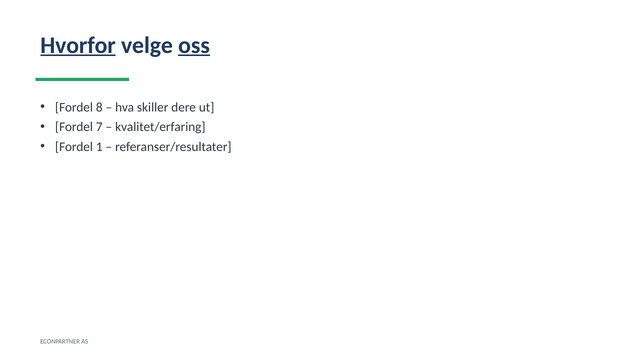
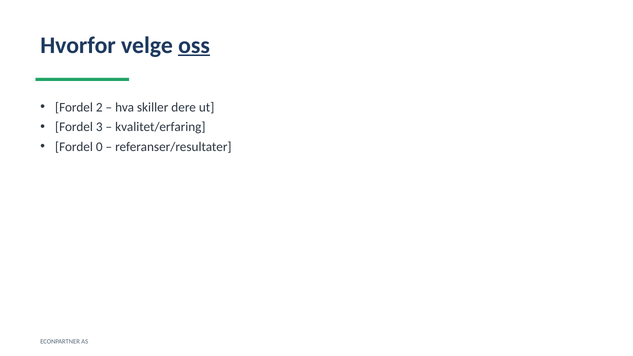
Hvorfor underline: present -> none (78, 45)
8: 8 -> 2 (99, 107)
7: 7 -> 3 (99, 127)
1: 1 -> 0 (99, 147)
